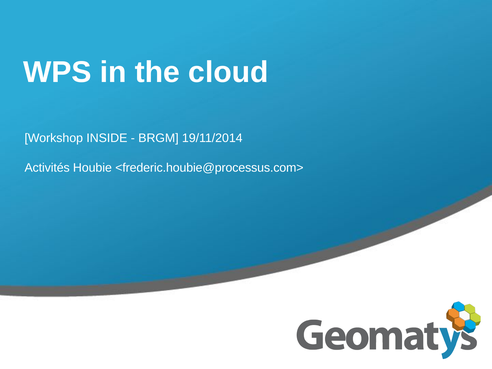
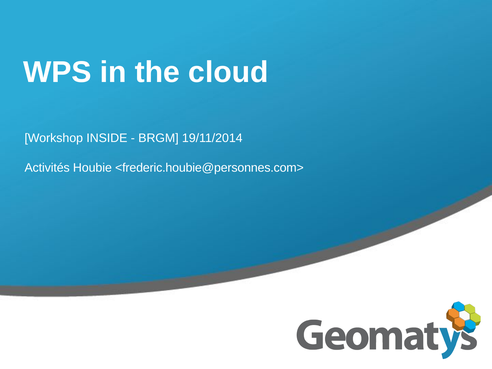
<frederic.houbie@processus.com>: <frederic.houbie@processus.com> -> <frederic.houbie@personnes.com> (209, 168)
